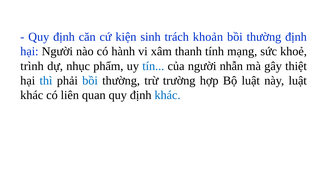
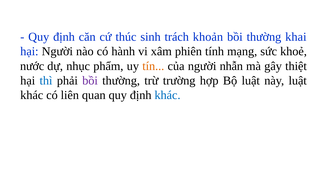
kiện: kiện -> thúc (126, 37)
thường định: định -> khai (296, 37)
thanh: thanh -> phiên (188, 52)
trình: trình -> nước (32, 66)
tín colour: blue -> orange (153, 66)
bồi colour: blue -> purple (90, 81)
